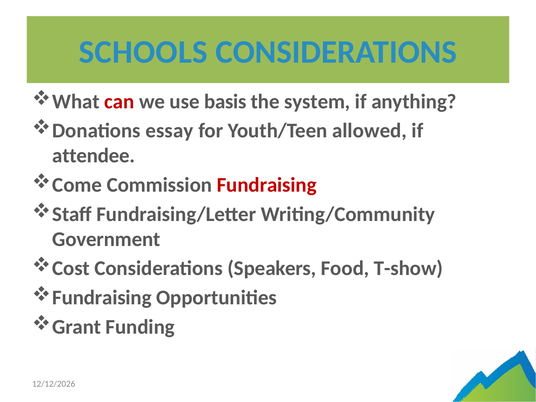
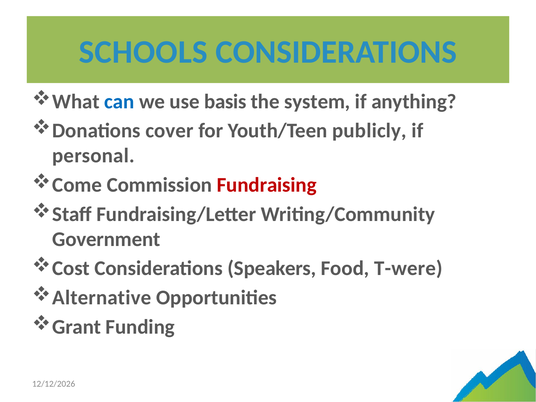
can colour: red -> blue (119, 102)
essay: essay -> cover (169, 131)
allowed: allowed -> publicly (369, 131)
attendee: attendee -> personal (93, 156)
T-show: T-show -> T-were (408, 268)
Fundraising: Fundraising -> Alternative (102, 298)
